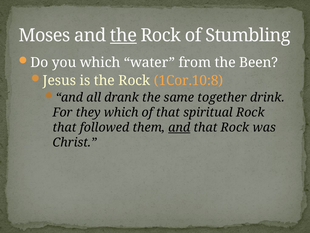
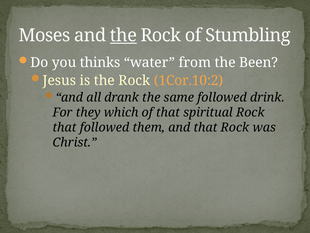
you which: which -> thinks (100, 62)
1Cor.10:8: 1Cor.10:8 -> 1Cor.10:2 (189, 80)
same together: together -> followed (222, 97)
and underline: present -> none (179, 127)
